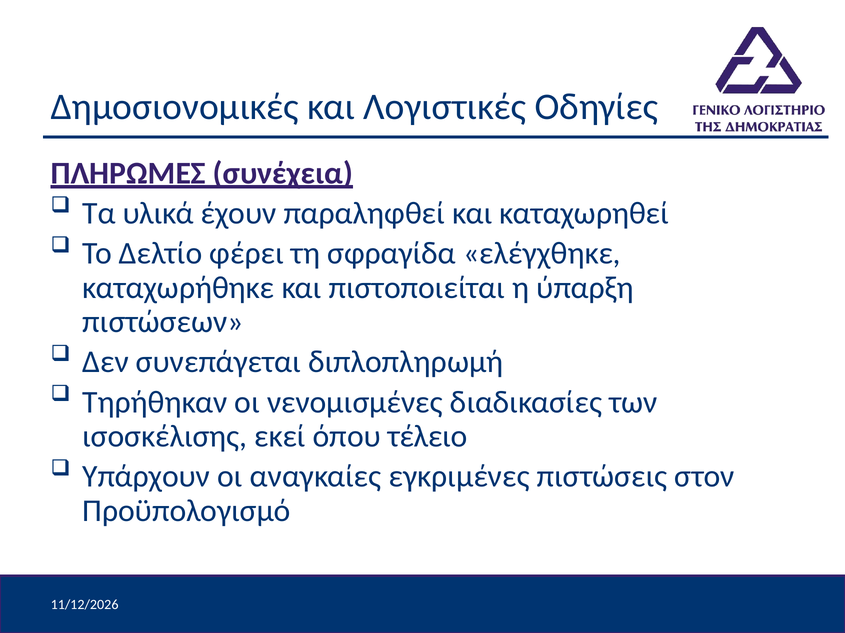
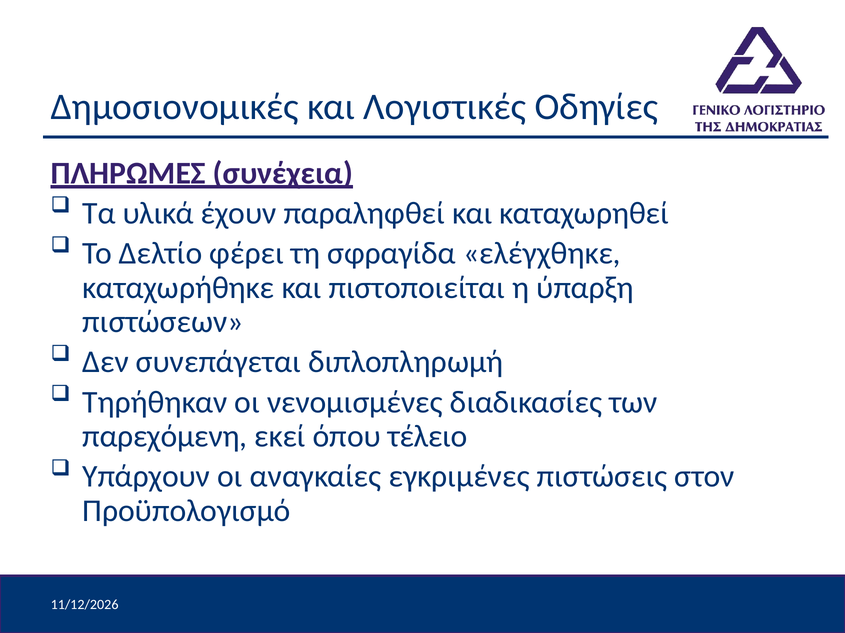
ισοσκέλισης: ισοσκέλισης -> παρεχόμενη (165, 437)
